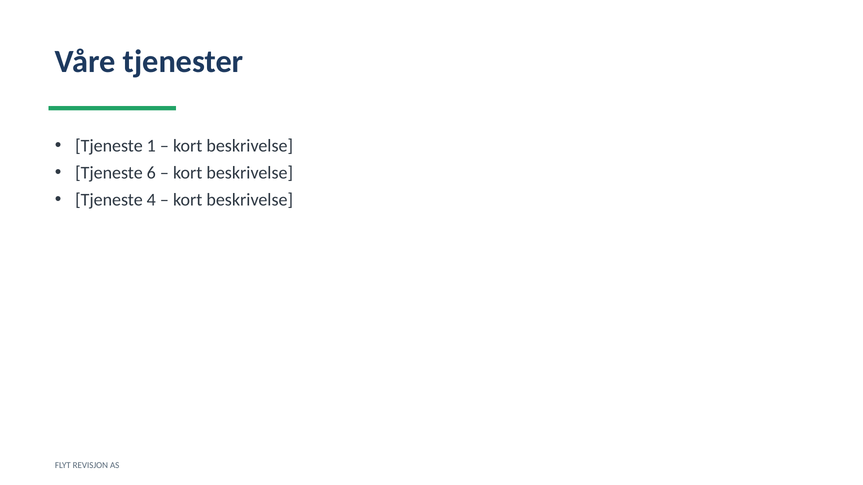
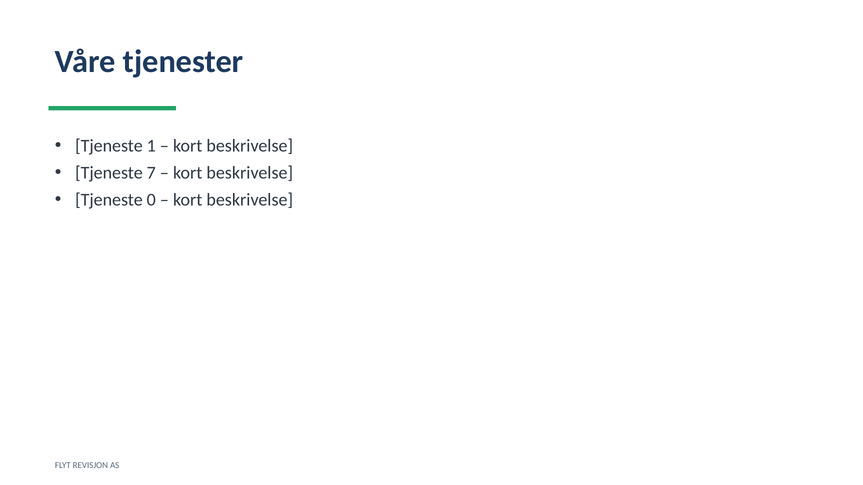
6: 6 -> 7 (151, 173)
4: 4 -> 0 (151, 200)
